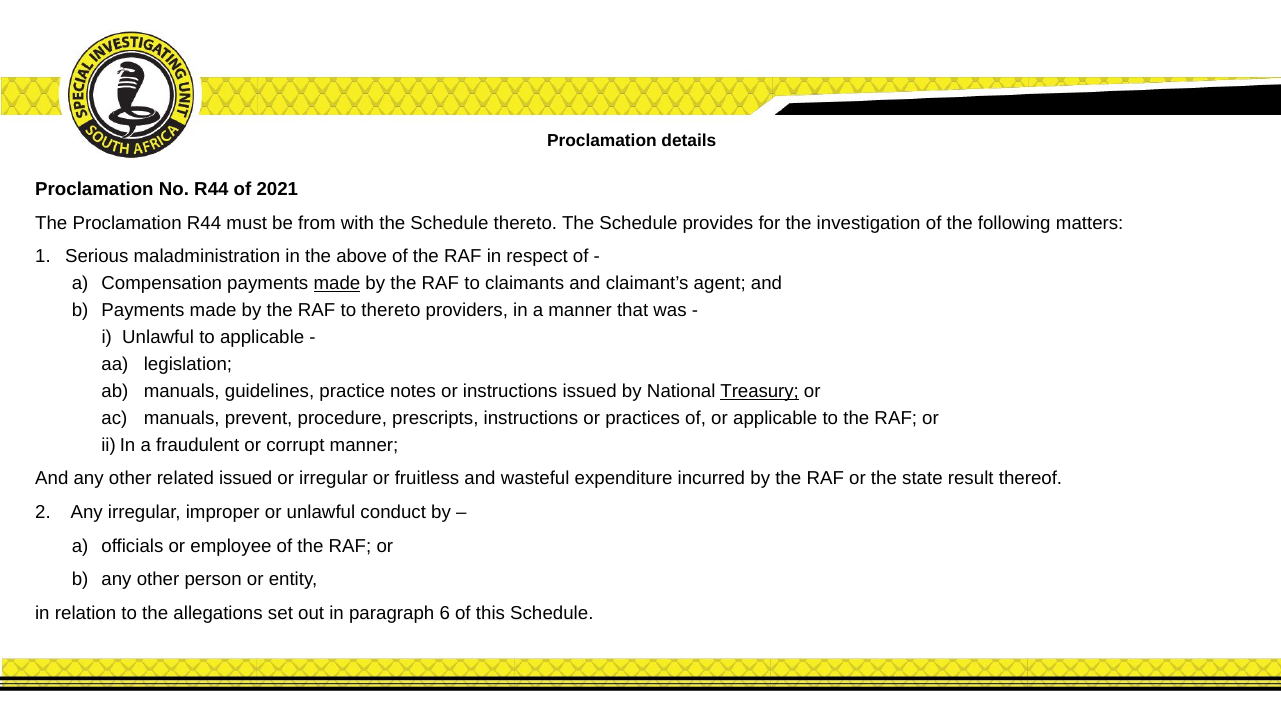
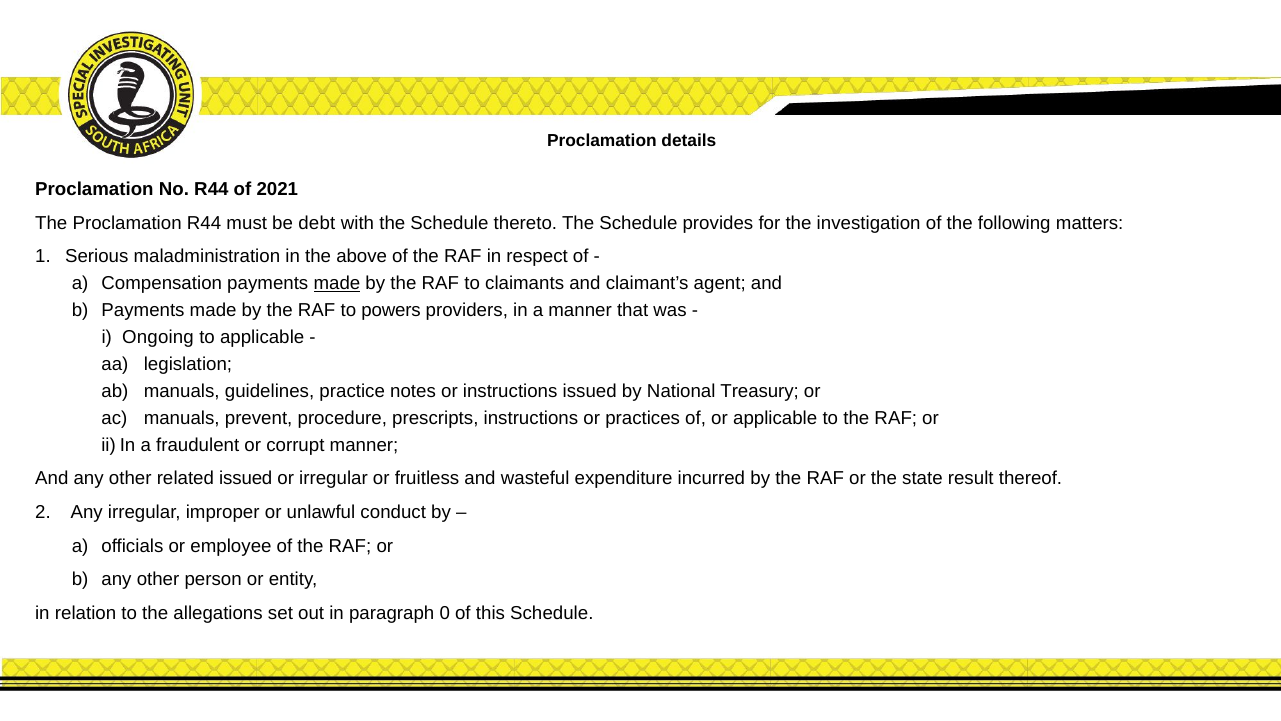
from: from -> debt (317, 223)
to thereto: thereto -> powers (391, 310)
i Unlawful: Unlawful -> Ongoing (158, 337)
Treasury underline: present -> none (760, 391)
6: 6 -> 0 (445, 613)
